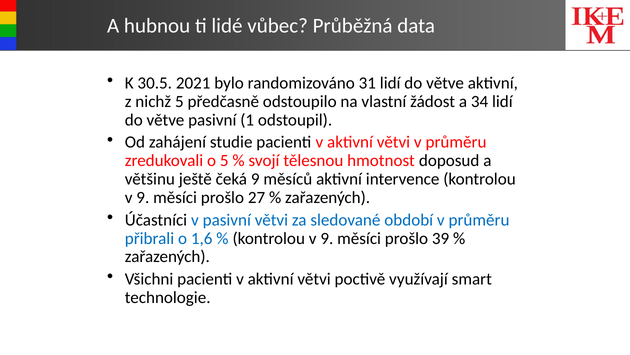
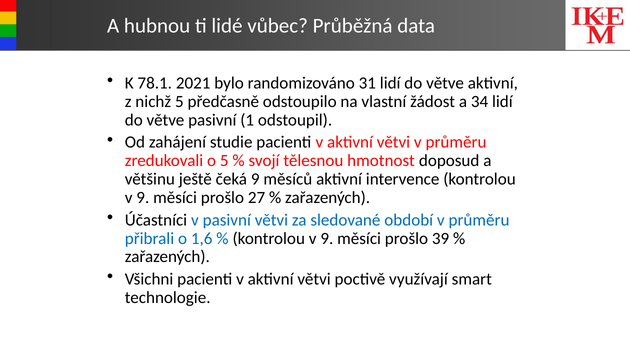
30.5: 30.5 -> 78.1 (155, 83)
